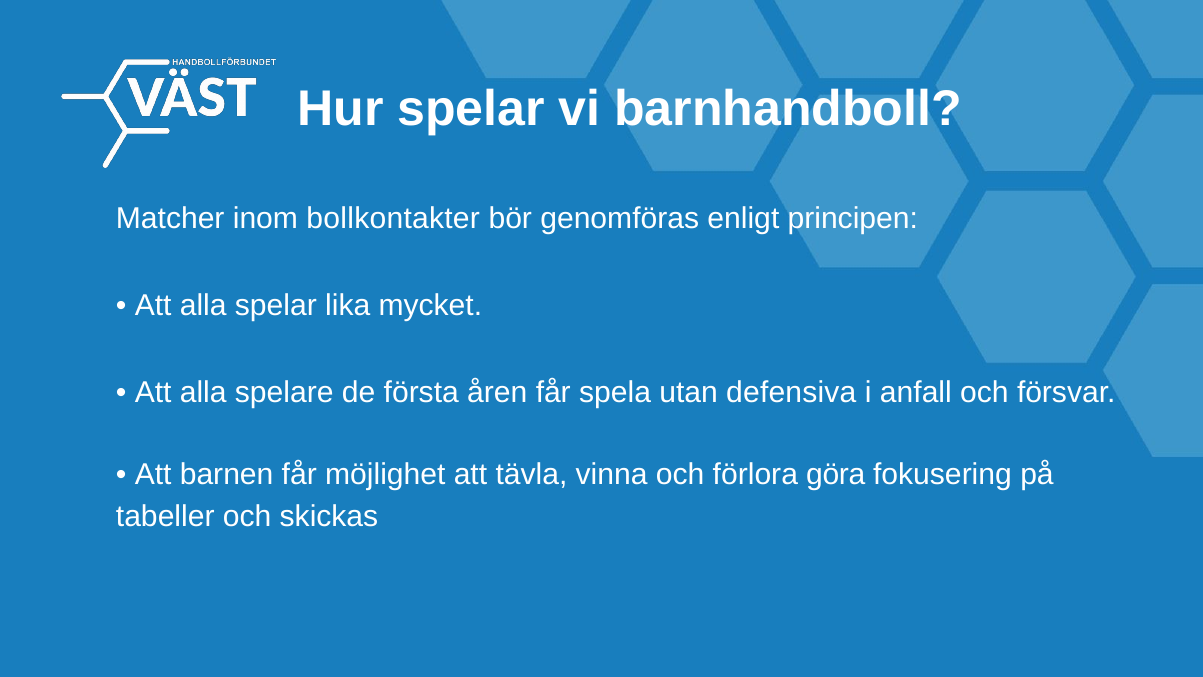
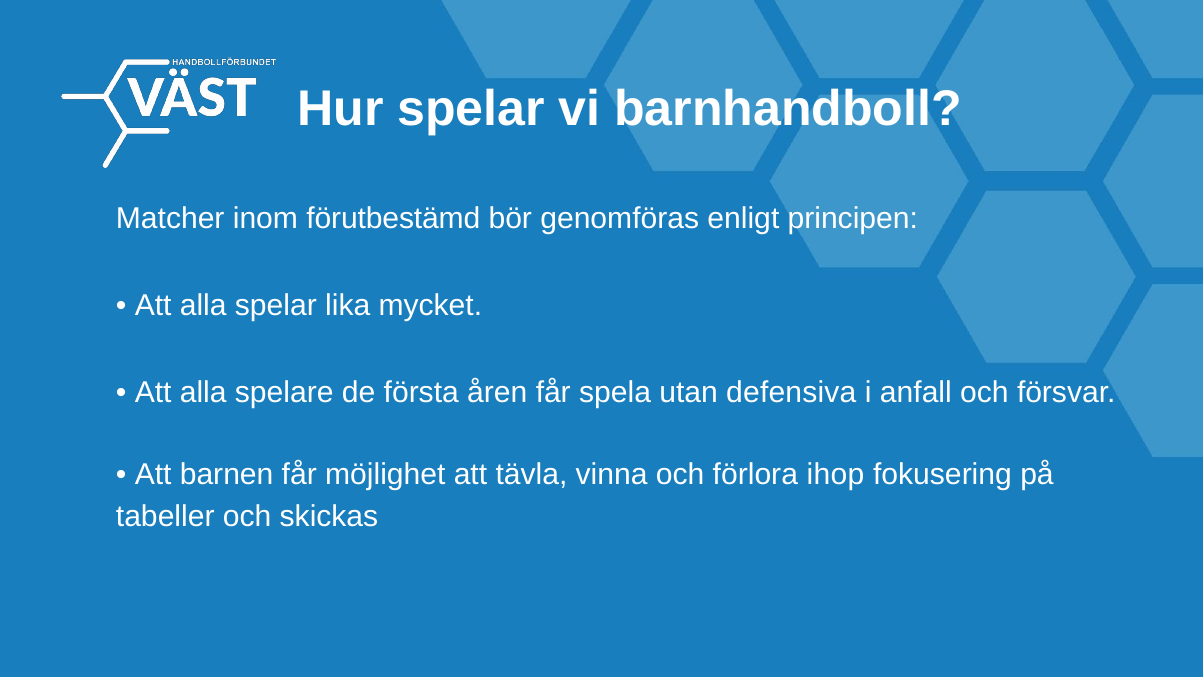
bollkontakter: bollkontakter -> förutbestämd (393, 218)
göra: göra -> ihop (835, 474)
